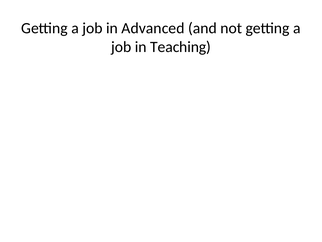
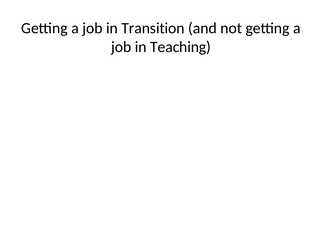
Advanced: Advanced -> Transition (153, 28)
